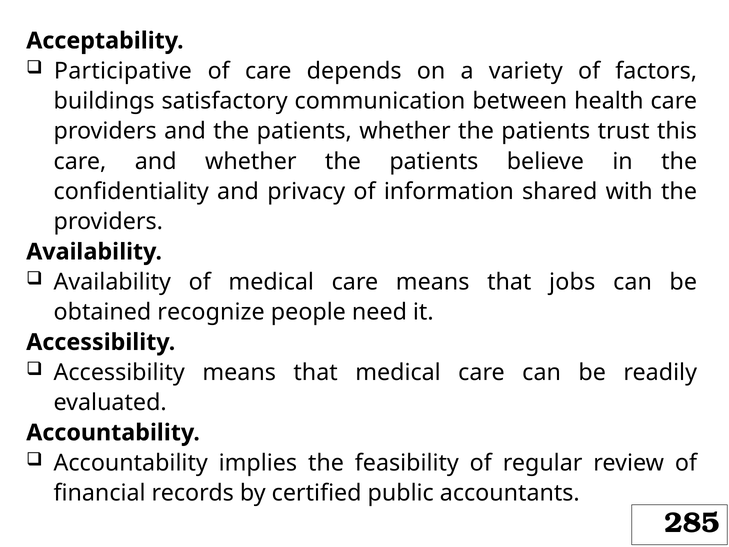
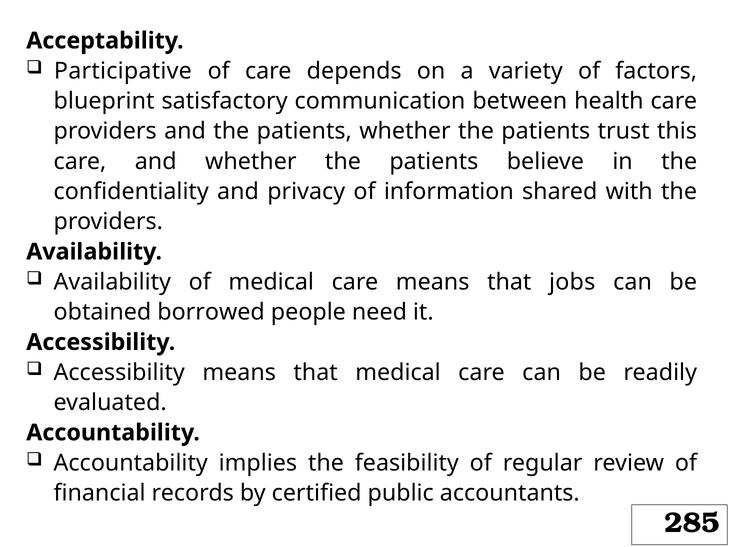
buildings: buildings -> blueprint (104, 101)
recognize: recognize -> borrowed (211, 312)
